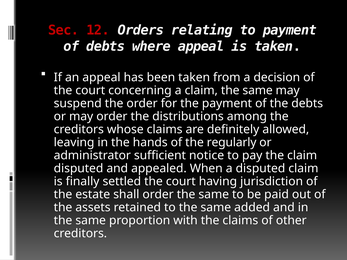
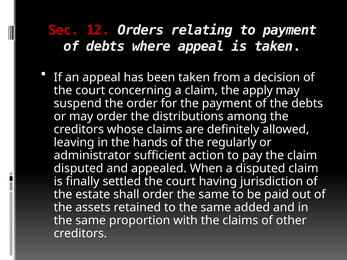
claim the same: same -> apply (258, 90)
notice: notice -> action (207, 155)
